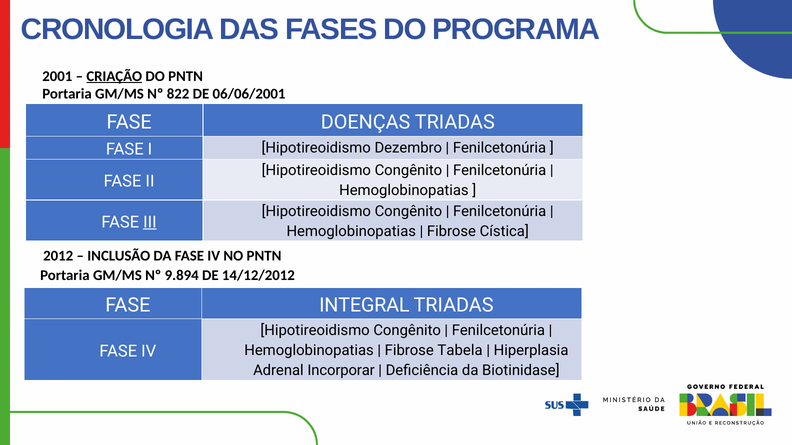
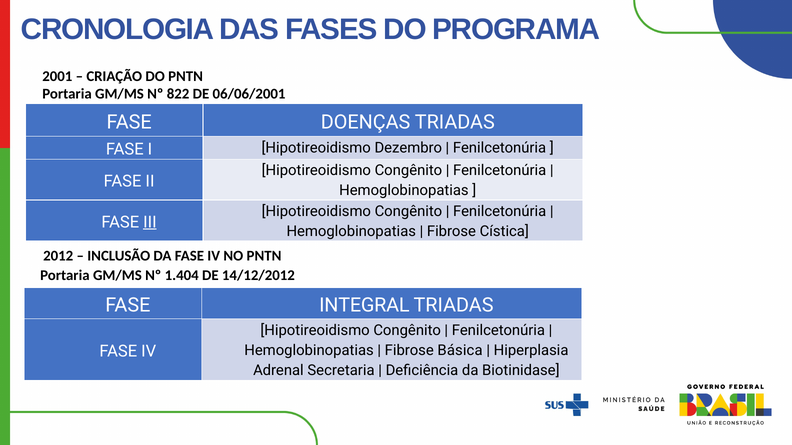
CRIAÇÃO underline: present -> none (114, 76)
9.894: 9.894 -> 1.404 (182, 276)
Tabela: Tabela -> Básica (460, 351)
Incorporar: Incorporar -> Secretaria (341, 371)
